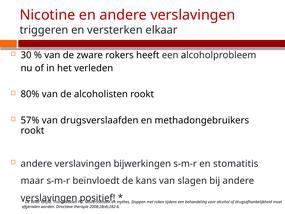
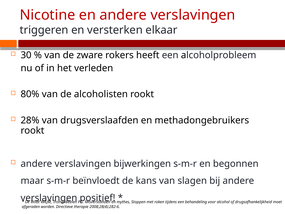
57%: 57% -> 28% (30, 120)
stomatitis: stomatitis -> begonnen (236, 163)
